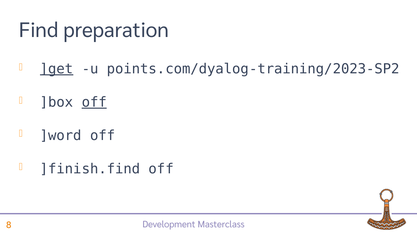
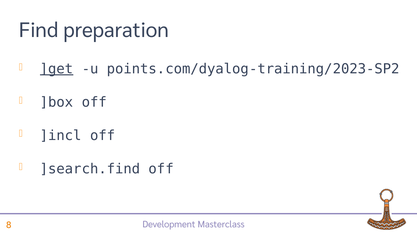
off underline: present -> none (94, 102)
]word: ]word -> ]incl (61, 136)
]finish.find: ]finish.find -> ]search.find (90, 169)
